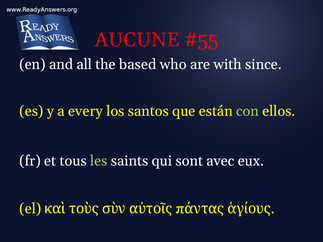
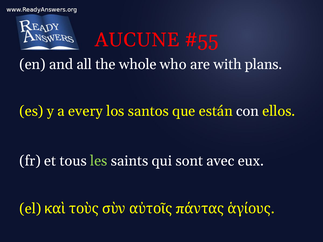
based: based -> whole (138, 64)
since: since -> plans (264, 64)
con colour: light green -> white (248, 111)
